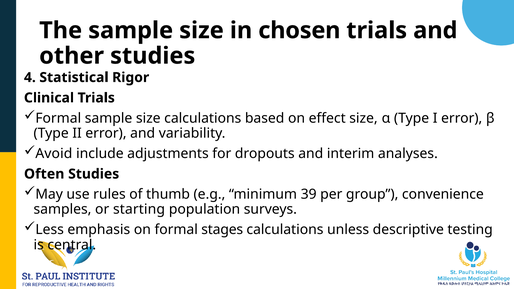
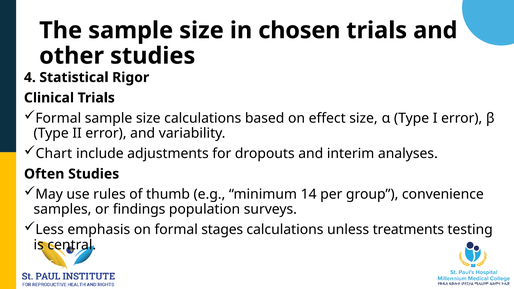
Avoid: Avoid -> Chart (54, 154)
39: 39 -> 14 (309, 194)
starting: starting -> findings (139, 209)
descriptive: descriptive -> treatments (408, 230)
